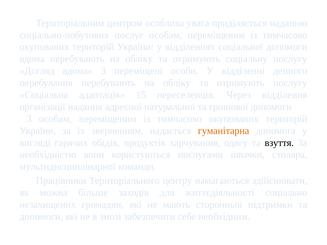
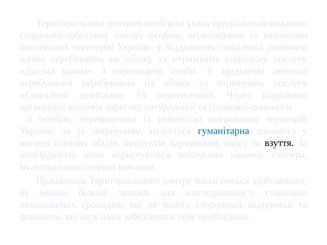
гуманітарна colour: orange -> blue (224, 131)
